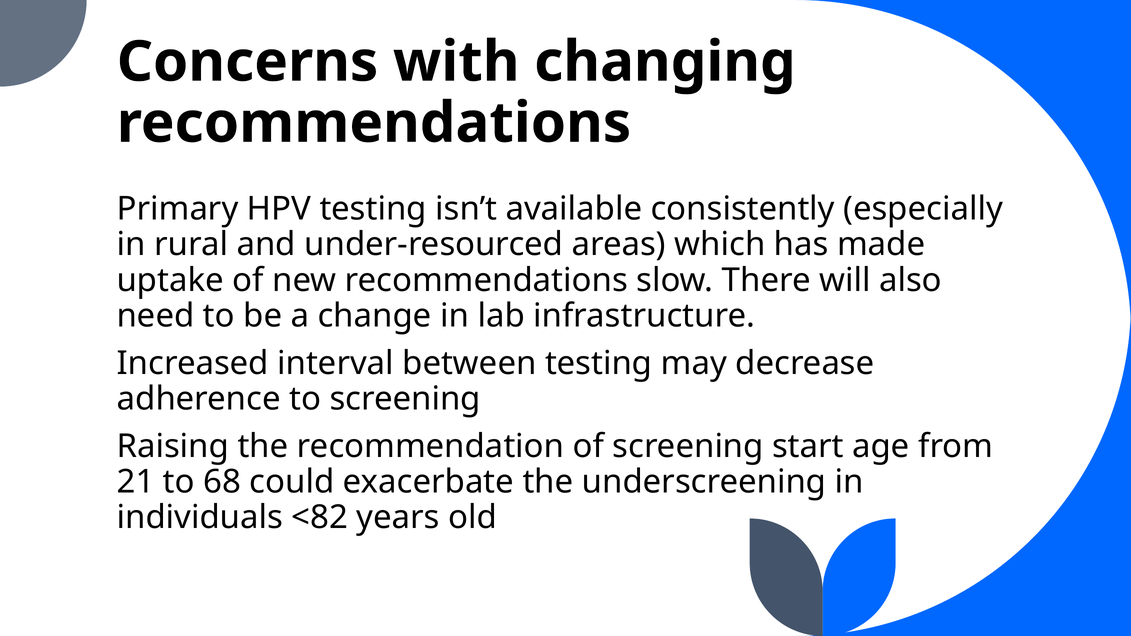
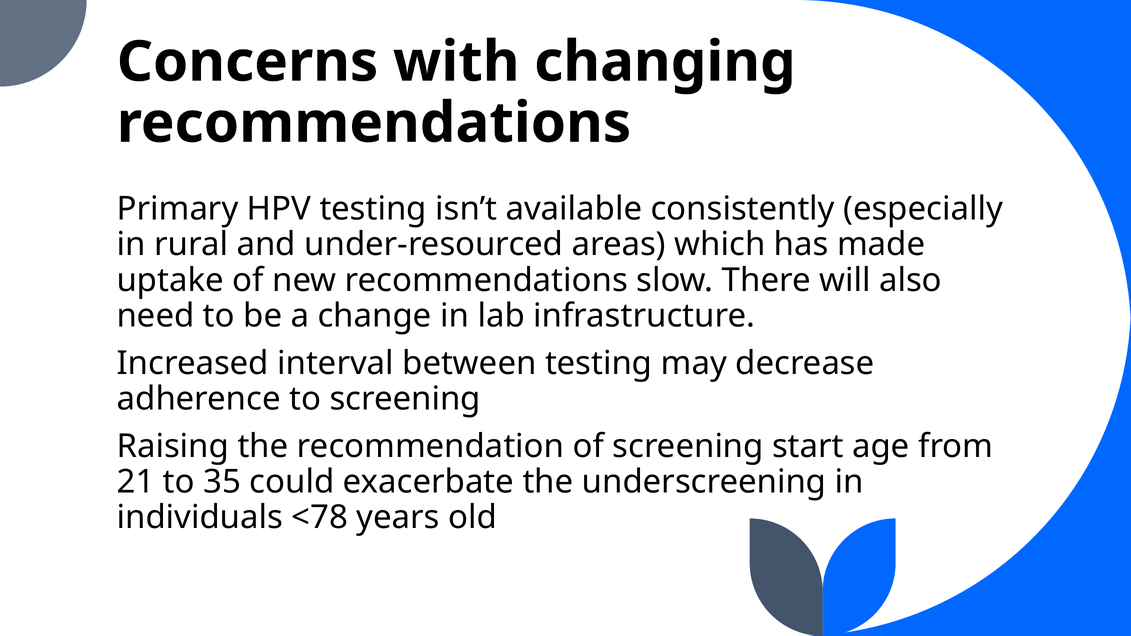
68: 68 -> 35 (222, 482)
<82: <82 -> <78 (320, 518)
